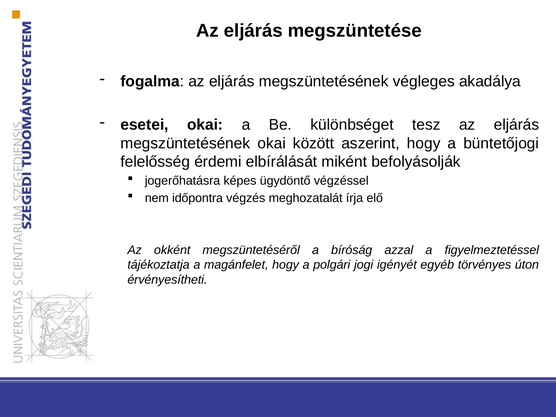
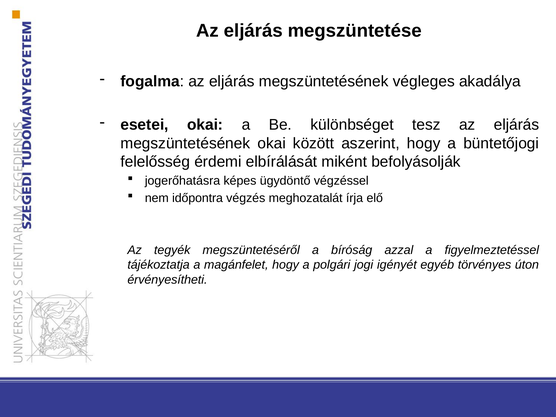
okként: okként -> tegyék (172, 250)
